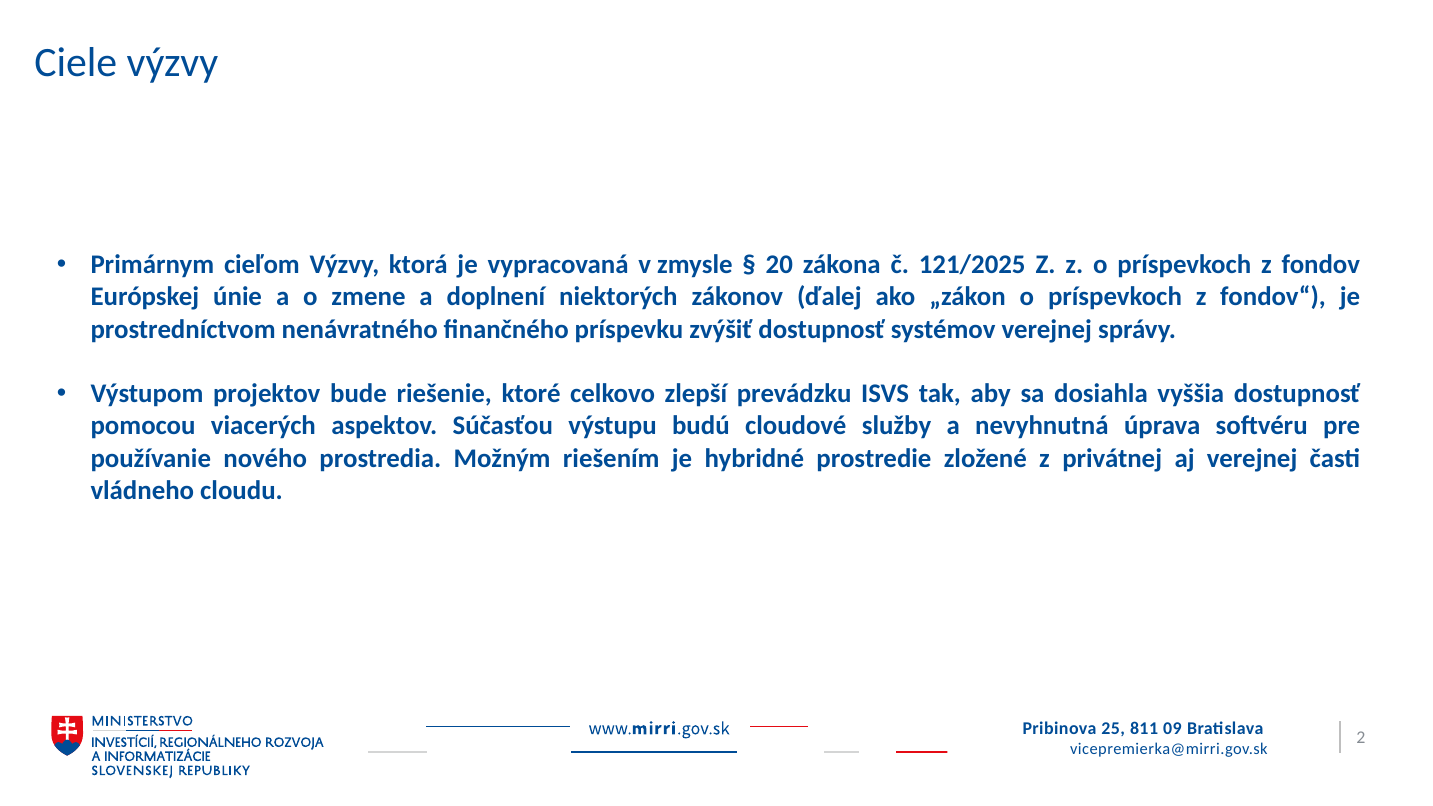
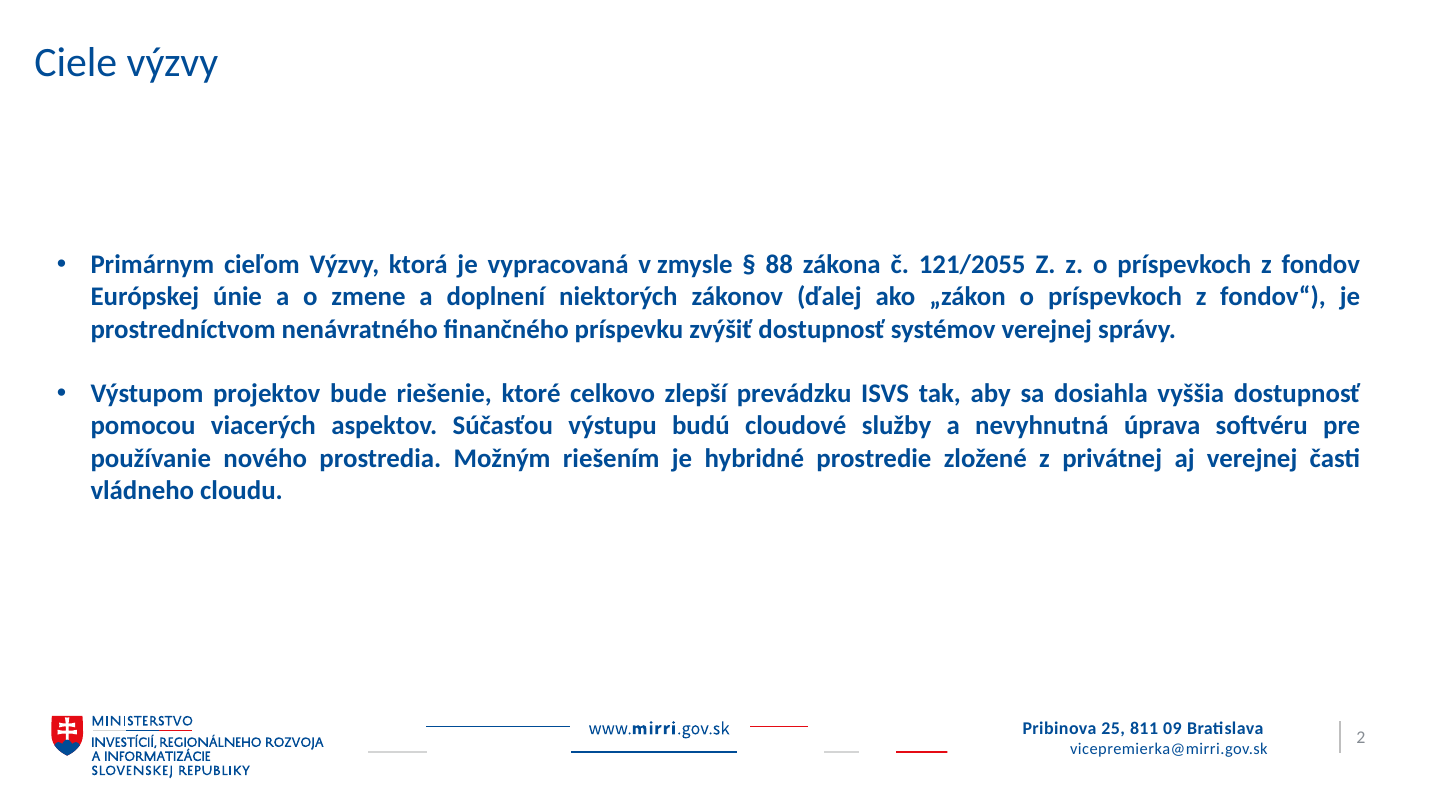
20: 20 -> 88 (779, 265)
121/2025: 121/2025 -> 121/2055 (972, 265)
